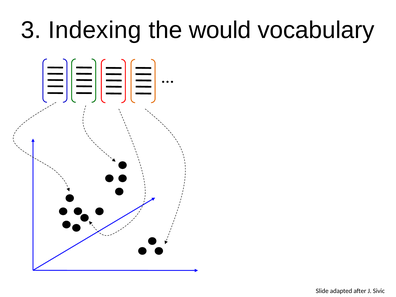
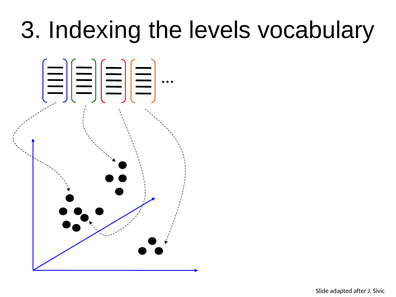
would: would -> levels (220, 30)
